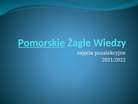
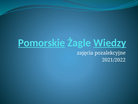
Wiedzy underline: none -> present (110, 43)
